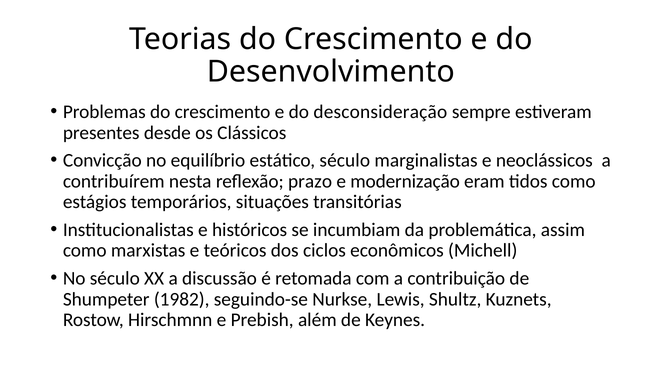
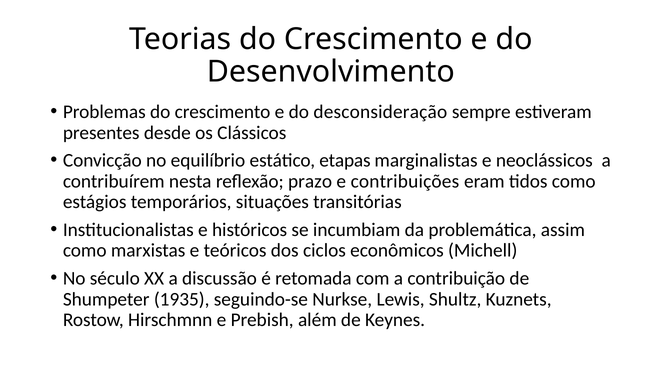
estático século: século -> etapas (345, 161)
modernização: modernização -> contribuições (405, 181)
1982: 1982 -> 1935 (182, 299)
